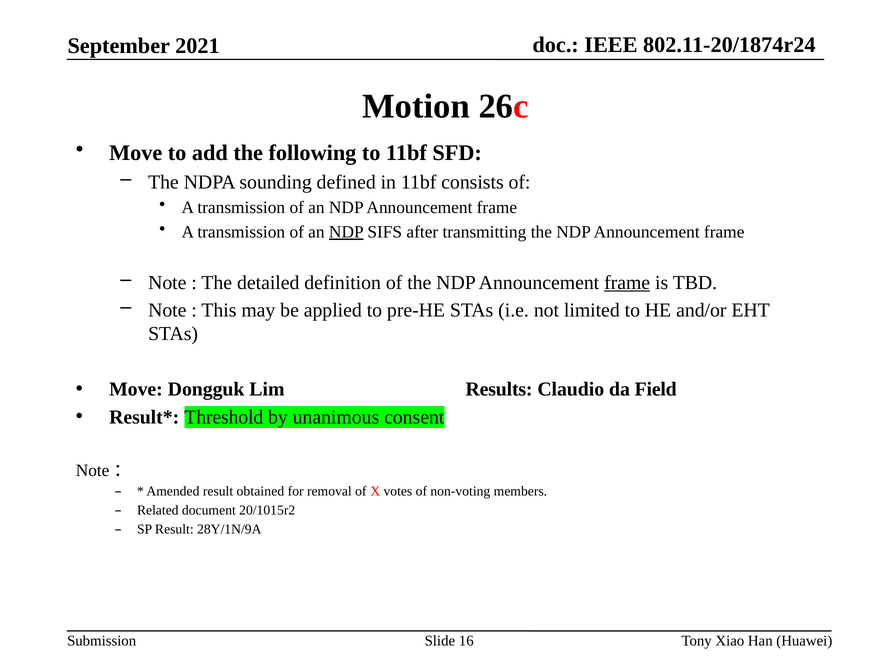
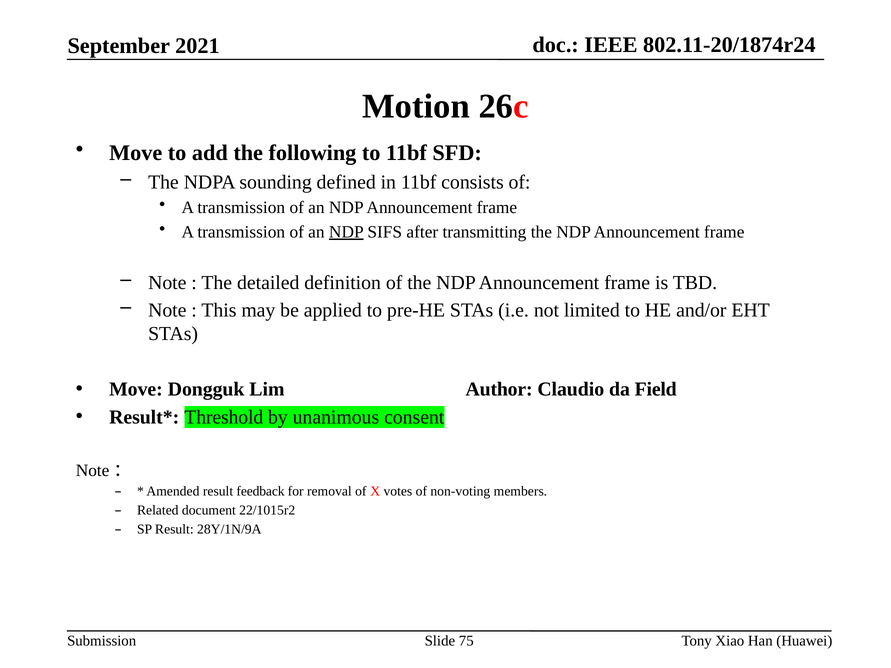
frame underline: present -> none (627, 283)
Results: Results -> Author (499, 389)
obtained: obtained -> feedback (261, 492)
20/1015r2: 20/1015r2 -> 22/1015r2 (267, 511)
16: 16 -> 75 (466, 641)
